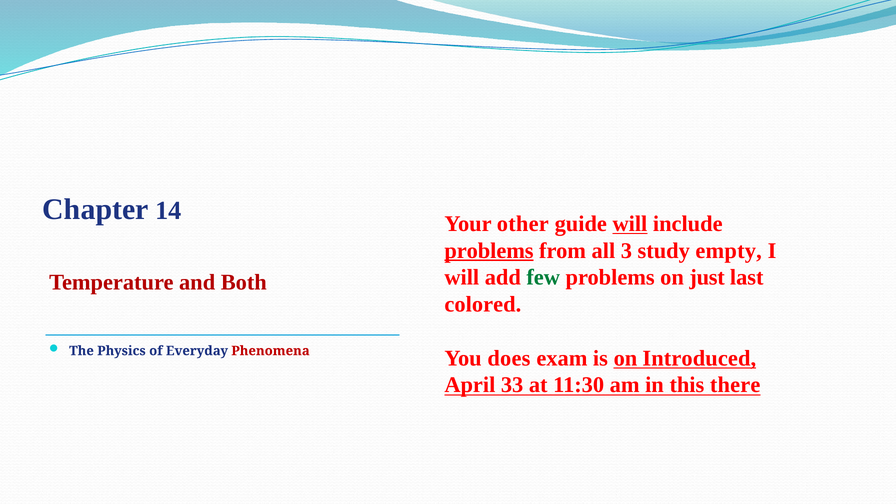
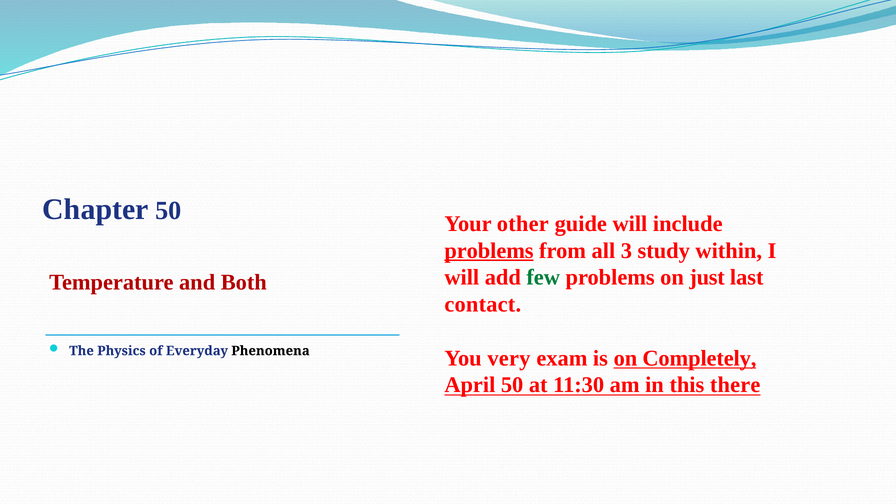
Chapter 14: 14 -> 50 (168, 211)
will underline: present -> none (630, 224)
empty: empty -> within (729, 251)
colored: colored -> contact (483, 304)
Phenomena colour: red -> black (271, 351)
does: does -> very (509, 358)
Introduced: Introduced -> Completely (699, 358)
April 33: 33 -> 50 (512, 385)
